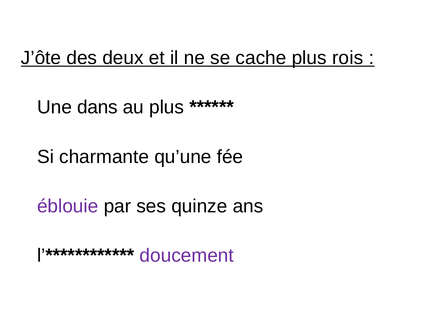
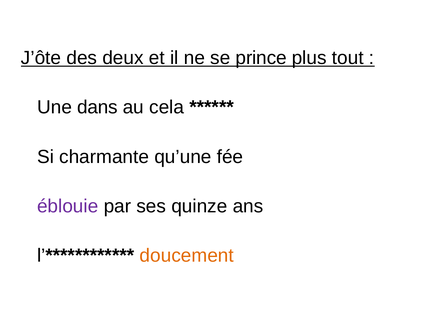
cache: cache -> prince (261, 58)
rois: rois -> tout (348, 58)
au plus: plus -> cela (167, 107)
doucement colour: purple -> orange (187, 256)
